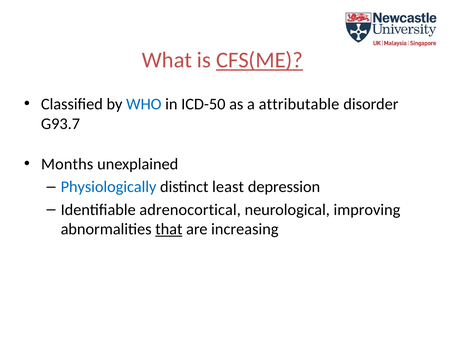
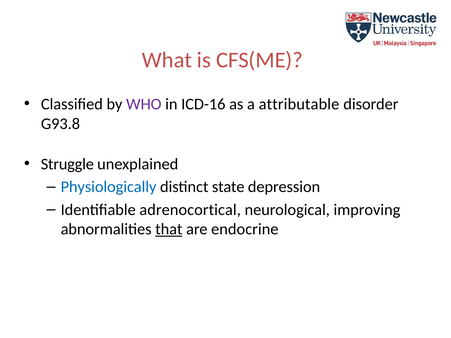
CFS(ME underline: present -> none (259, 60)
WHO colour: blue -> purple (144, 104)
ICD-50: ICD-50 -> ICD-16 (203, 104)
G93.7: G93.7 -> G93.8 (60, 124)
Months: Months -> Struggle (67, 164)
least: least -> state (228, 187)
increasing: increasing -> endocrine (245, 229)
